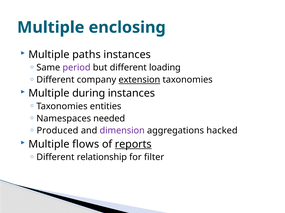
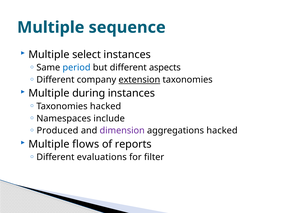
enclosing: enclosing -> sequence (127, 27)
paths: paths -> select (87, 55)
period colour: purple -> blue (77, 68)
loading: loading -> aspects (165, 68)
Taxonomies entities: entities -> hacked (106, 107)
needed: needed -> include (109, 119)
reports underline: present -> none (133, 145)
relationship: relationship -> evaluations (102, 158)
